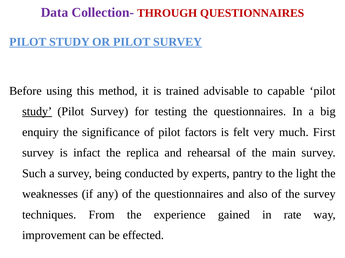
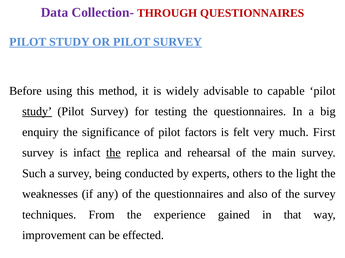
trained: trained -> widely (182, 91)
the underline: none -> present (113, 153)
pantry: pantry -> others (248, 174)
rate: rate -> that (293, 215)
